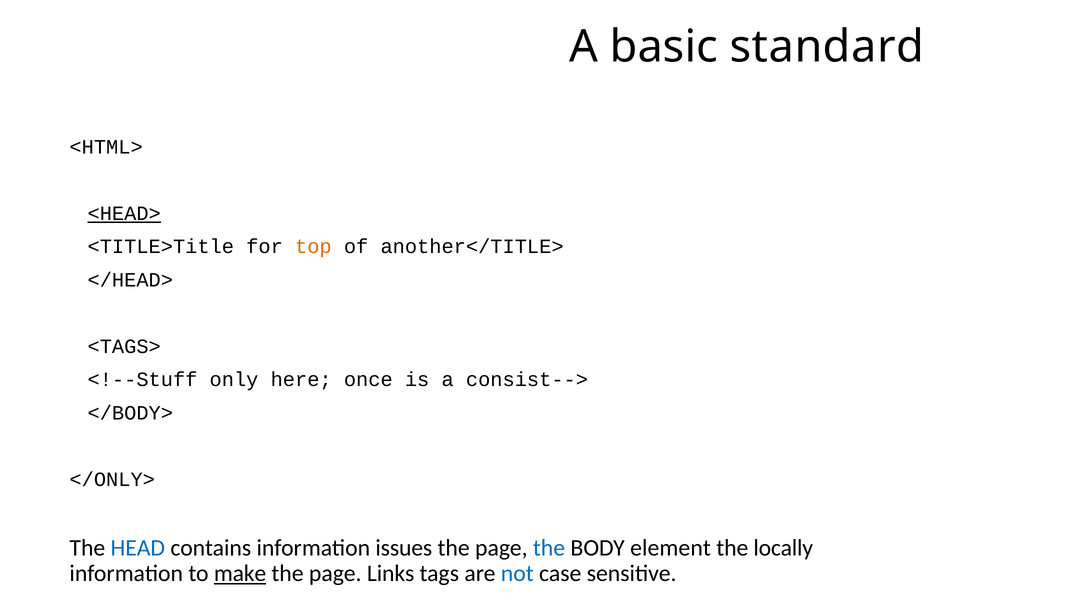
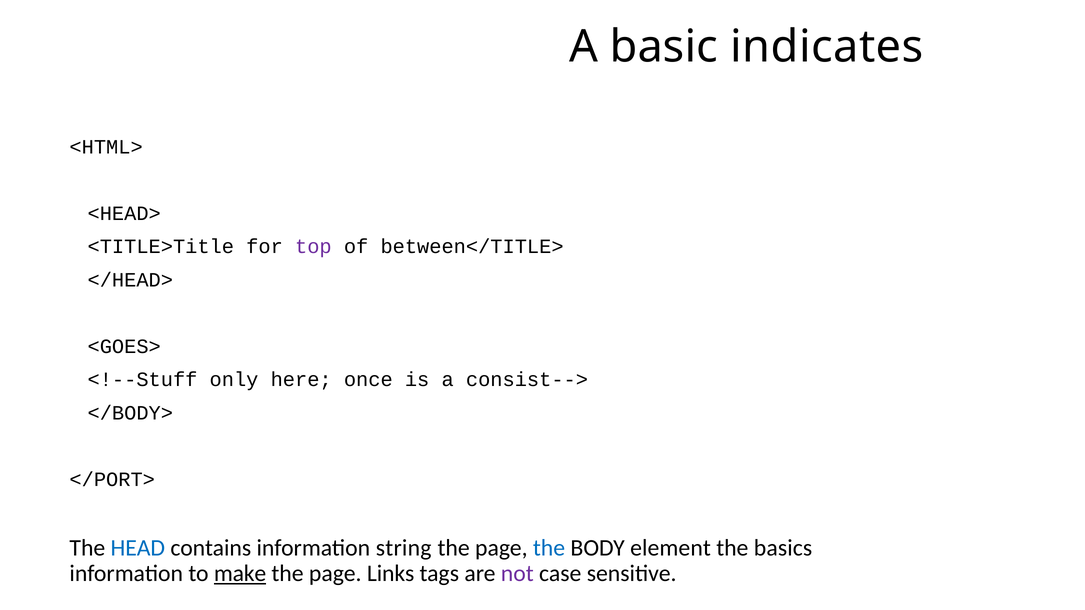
standard: standard -> indicates (827, 47)
<HEAD> underline: present -> none (124, 214)
top colour: orange -> purple (313, 247)
another</TITLE>: another</TITLE> -> between</TITLE> (472, 247)
<TAGS>: <TAGS> -> <GOES> (124, 347)
</ONLY>: </ONLY> -> </PORT> (112, 480)
issues: issues -> string (404, 548)
locally: locally -> basics (783, 548)
not colour: blue -> purple (517, 574)
